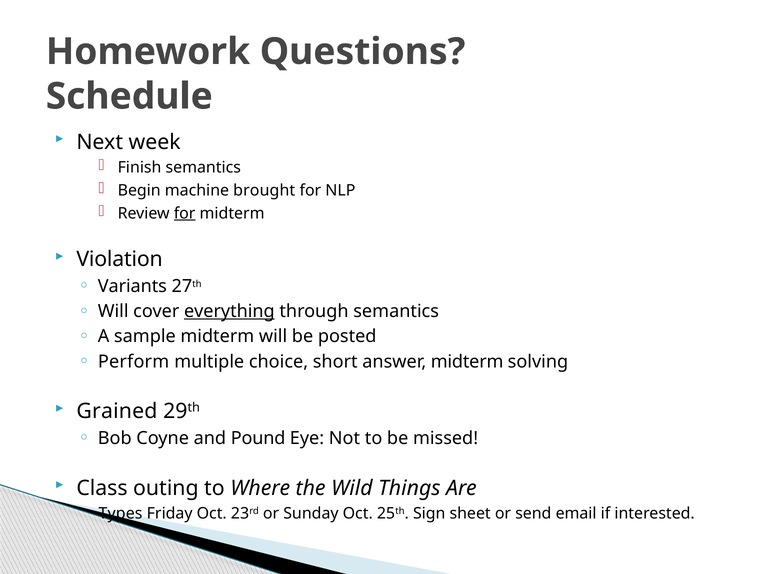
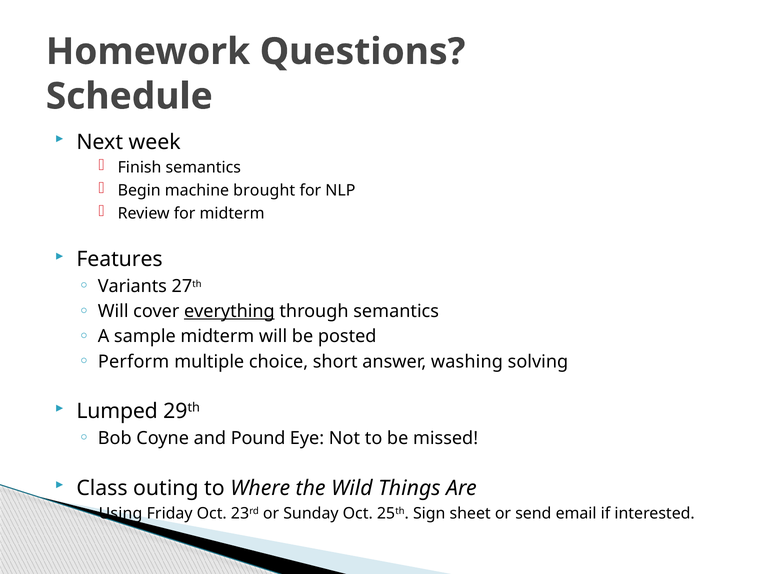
for underline: present -> none (185, 213)
Violation: Violation -> Features (120, 259)
answer midterm: midterm -> washing (467, 361)
Grained: Grained -> Lumped (117, 411)
Types: Types -> Using (121, 513)
